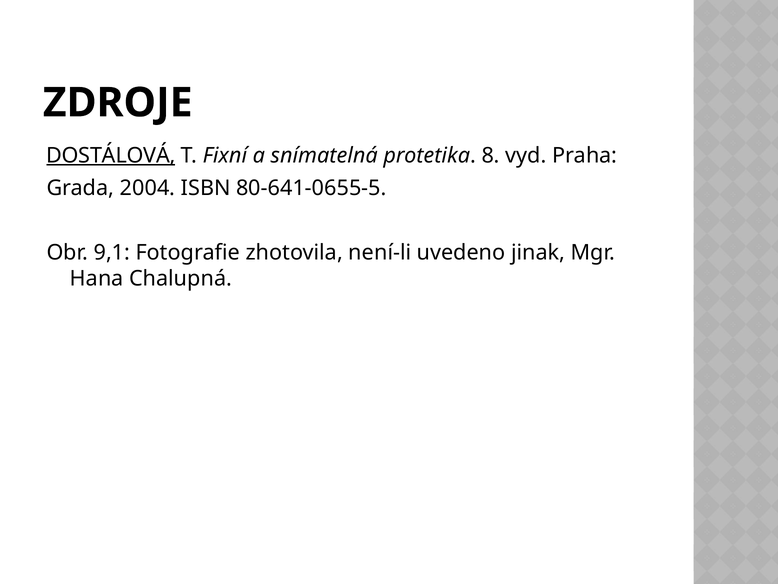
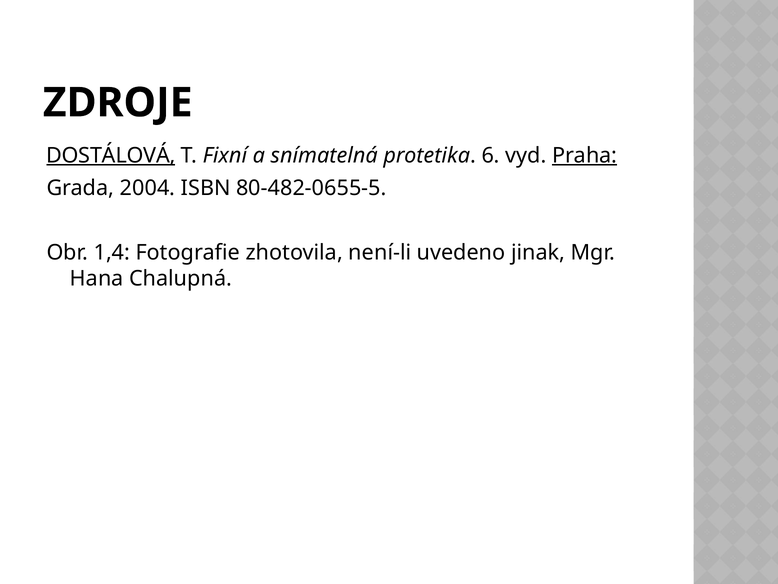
8: 8 -> 6 (491, 155)
Praha underline: none -> present (585, 155)
80-641-0655-5: 80-641-0655-5 -> 80-482-0655-5 (311, 188)
9,1: 9,1 -> 1,4 (112, 253)
